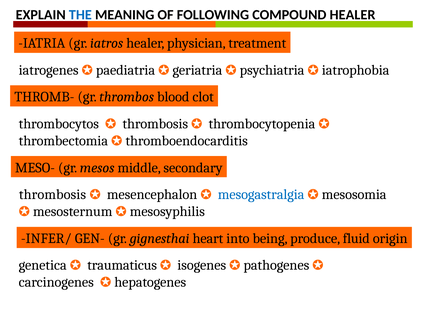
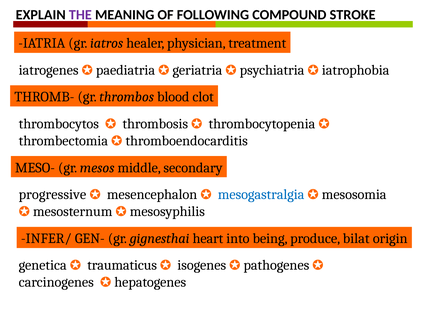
THE colour: blue -> purple (80, 15)
COMPOUND HEALER: HEALER -> STROKE (353, 15)
thrombosis: thrombosis -> progressive (52, 195)
fluid: fluid -> bilat (356, 239)
